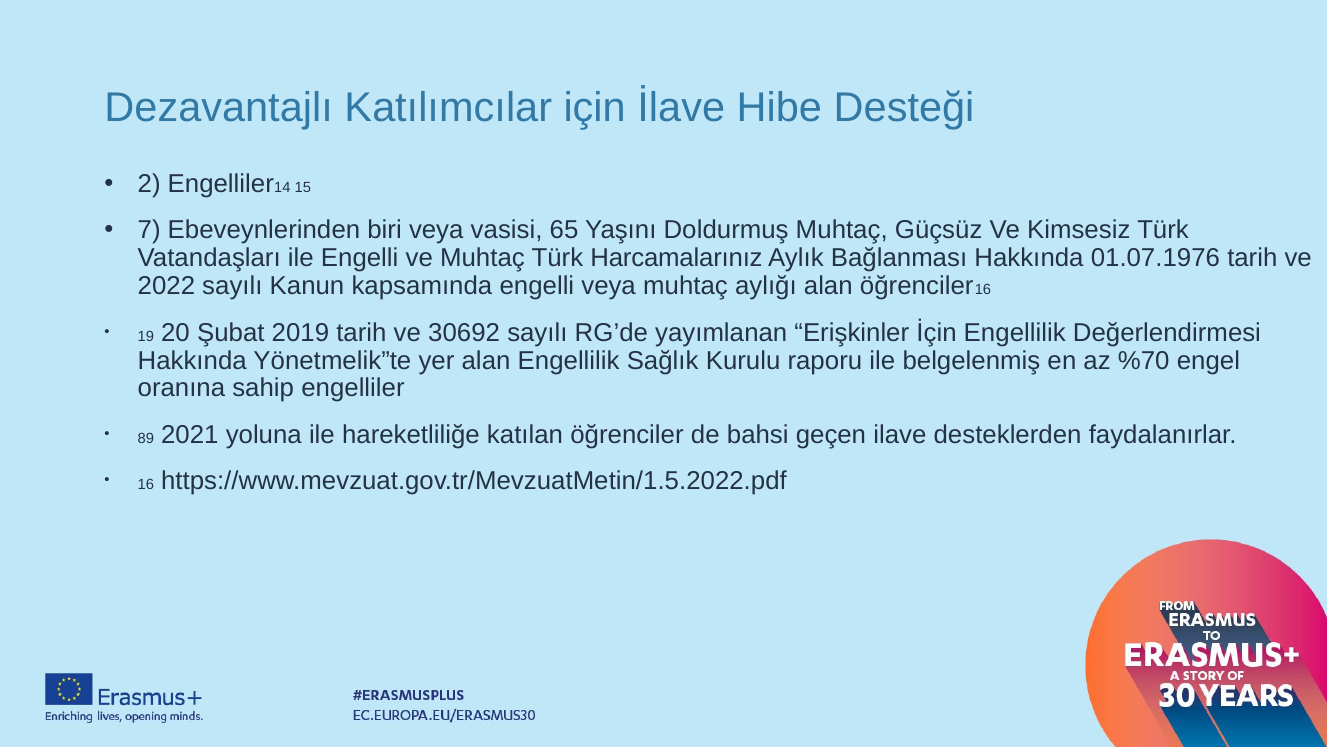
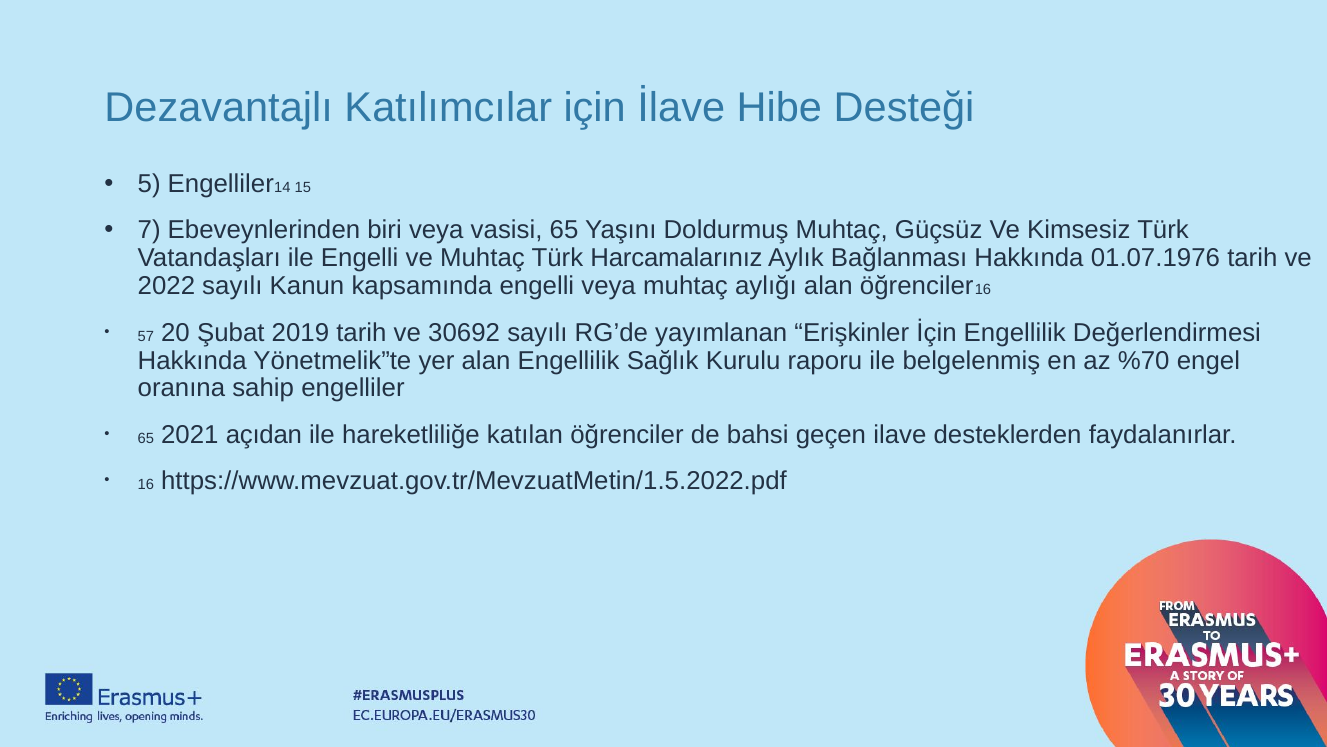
2: 2 -> 5 (149, 184)
19: 19 -> 57 (146, 336)
89: 89 -> 65 (146, 438)
yoluna: yoluna -> açıdan (264, 435)
